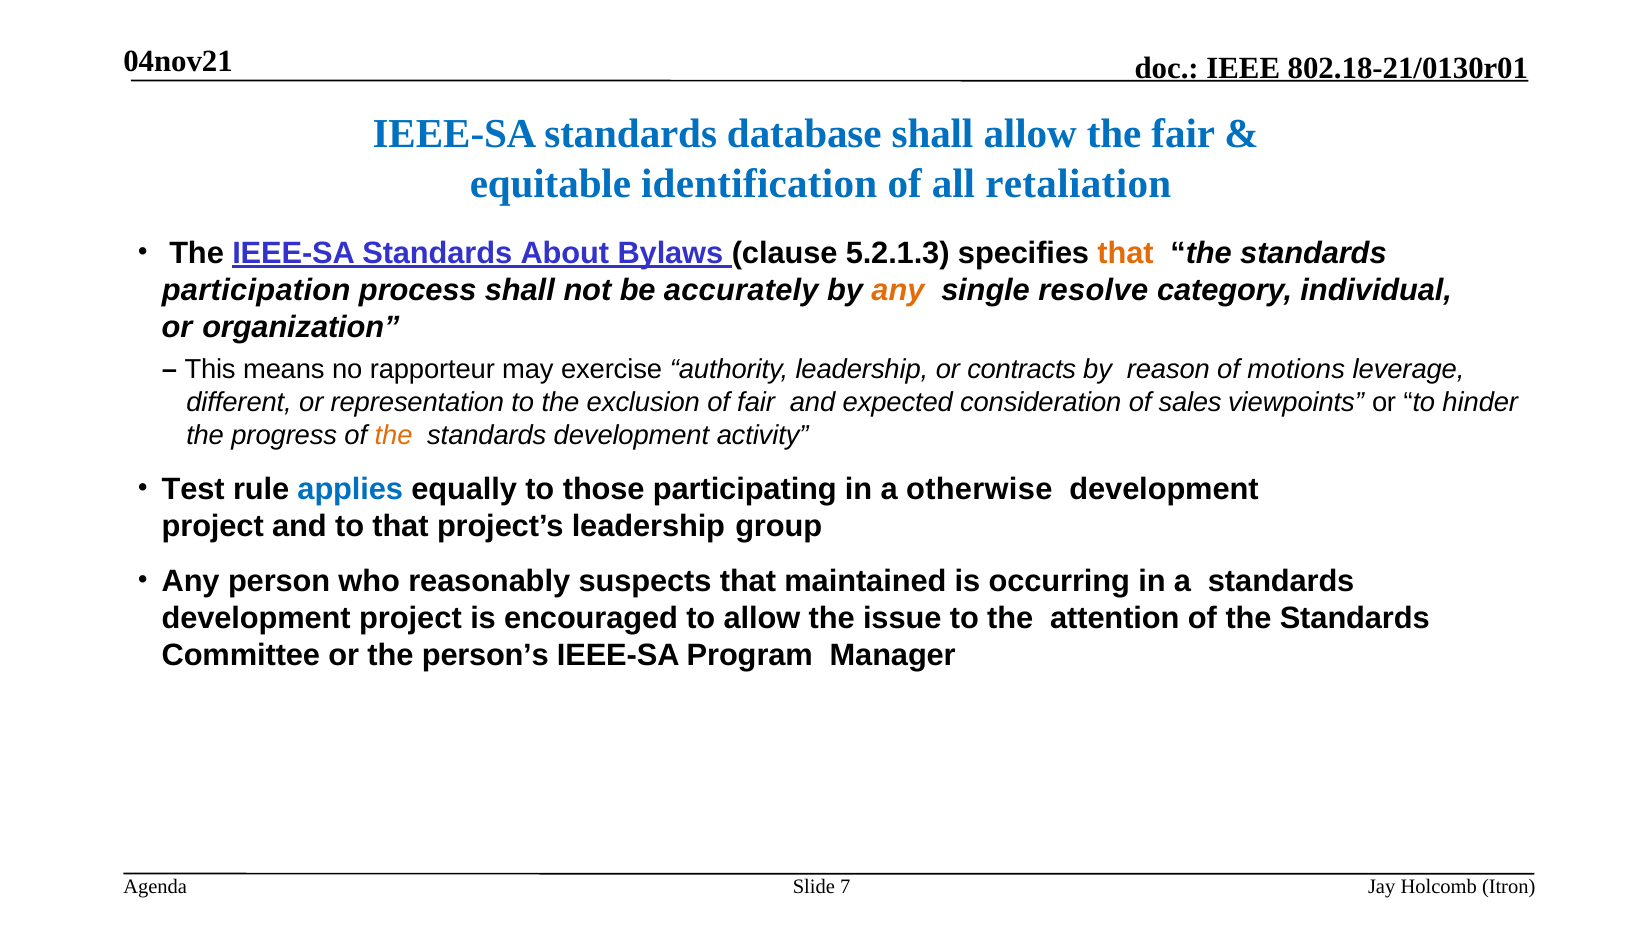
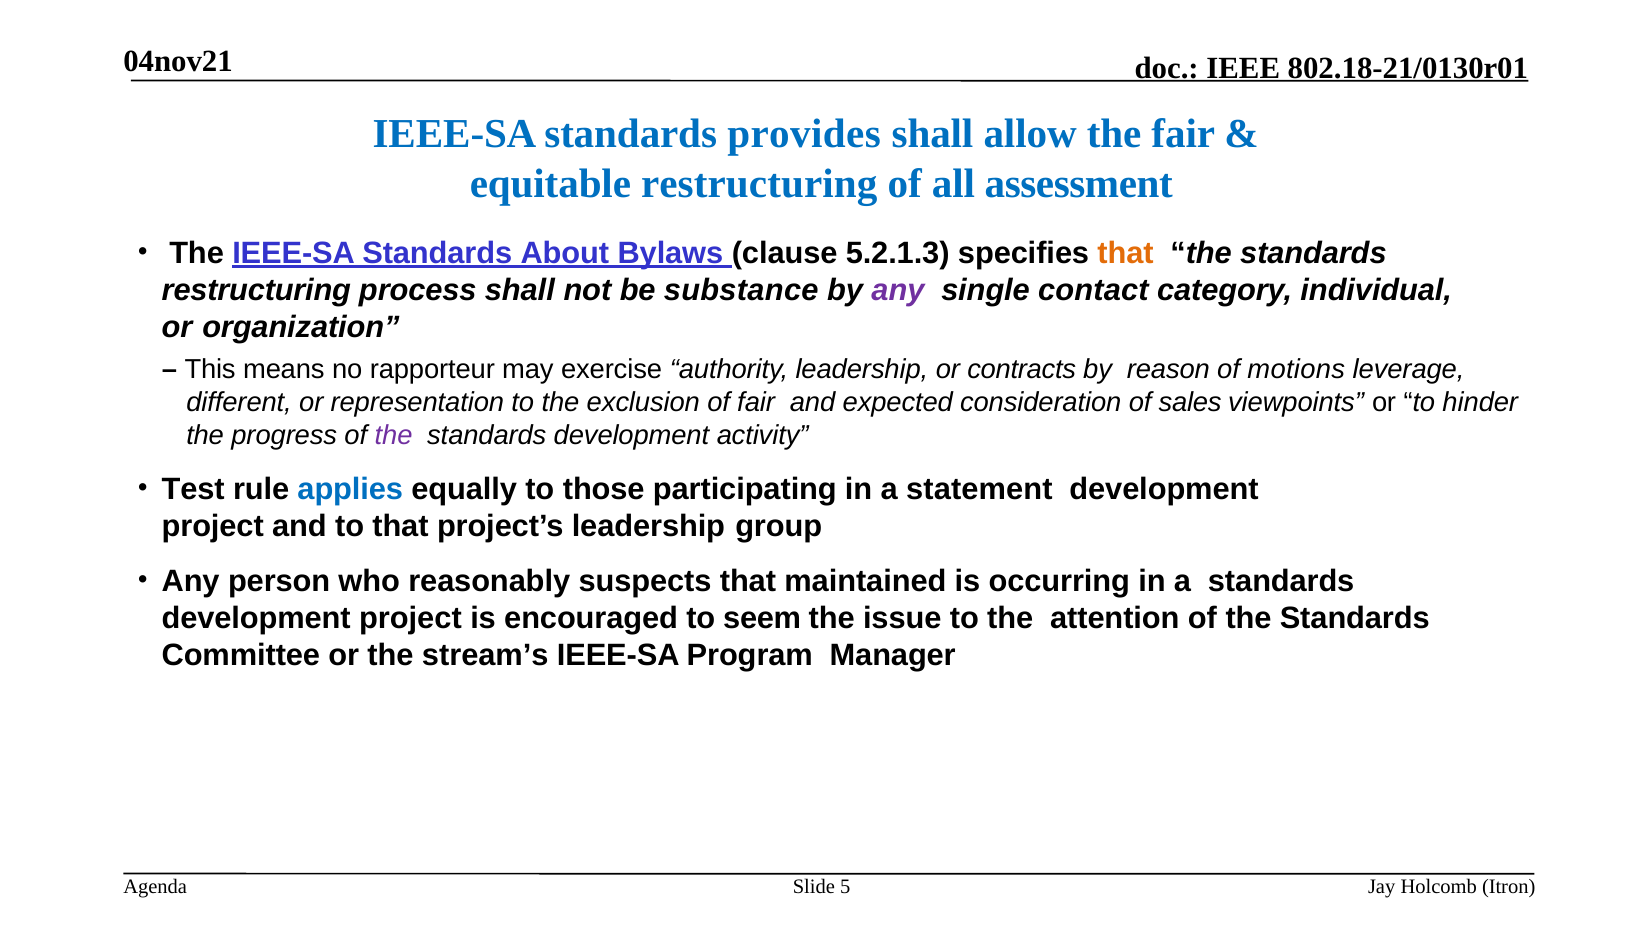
database: database -> provides (804, 134)
equitable identification: identification -> restructuring (759, 184)
retaliation: retaliation -> assessment (1079, 184)
participation: participation -> restructuring (256, 290)
accurately: accurately -> substance (741, 290)
any colour: orange -> purple (898, 290)
resolve: resolve -> contact (1093, 290)
the colour: orange -> purple (394, 436)
otherwise: otherwise -> statement (979, 489)
to allow: allow -> seem (762, 619)
person’s: person’s -> stream’s (485, 656)
7: 7 -> 5 (845, 887)
